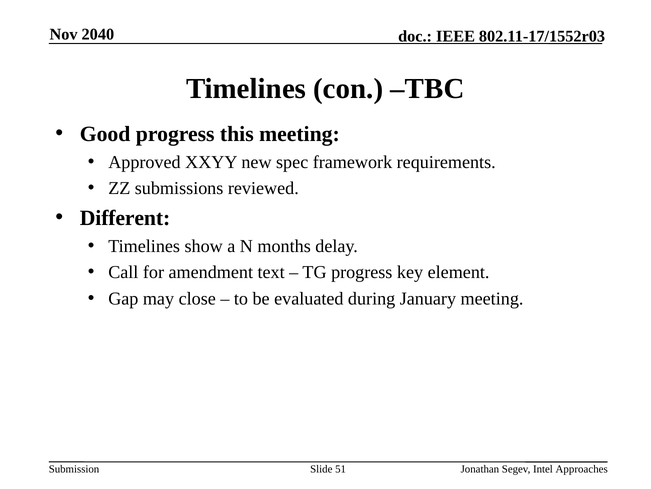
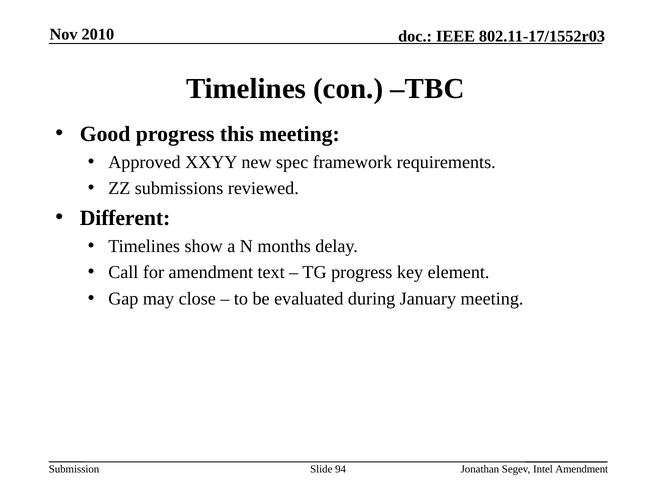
2040: 2040 -> 2010 (98, 35)
51: 51 -> 94 (341, 468)
Intel Approaches: Approaches -> Amendment (582, 468)
